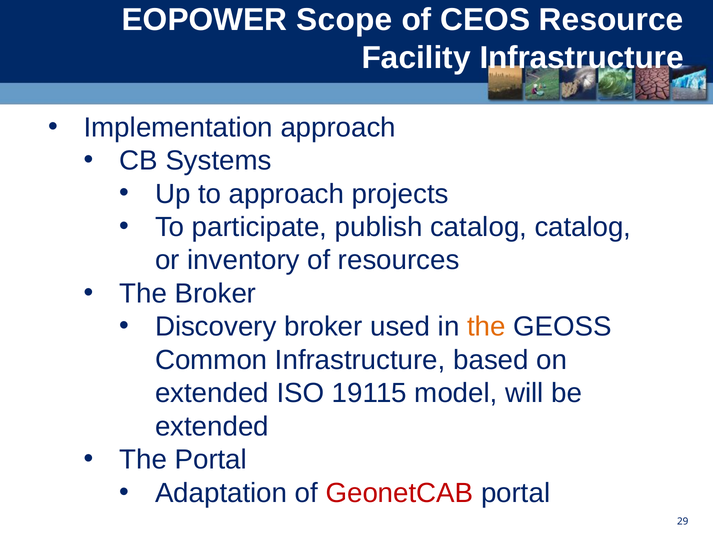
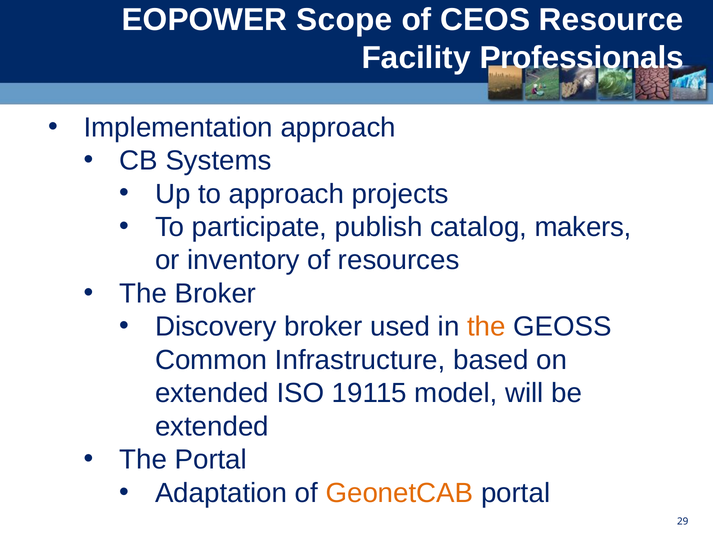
Facility Infrastructure: Infrastructure -> Professionals (582, 58)
catalog catalog: catalog -> makers (583, 227)
GeonetCAB colour: red -> orange (399, 494)
